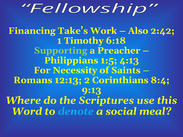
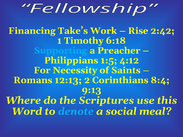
Also: Also -> Rise (138, 31)
Supporting colour: light green -> light blue (61, 51)
4:13: 4:13 -> 4:12 (129, 61)
